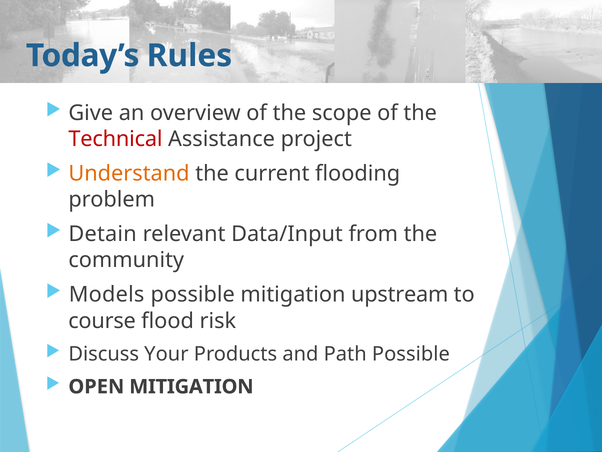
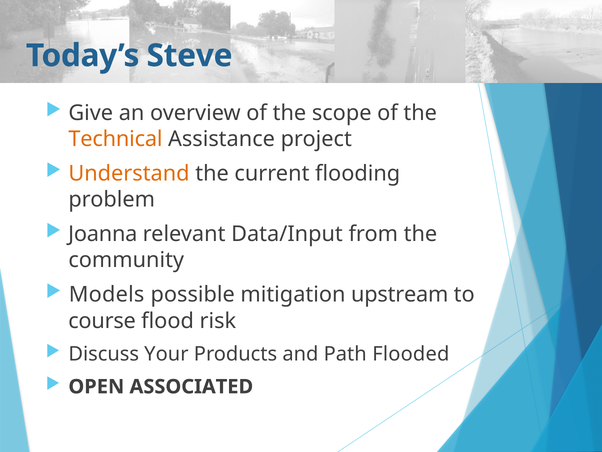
Rules: Rules -> Steve (190, 56)
Technical colour: red -> orange (115, 139)
Detain: Detain -> Joanna (103, 234)
Path Possible: Possible -> Flooded (411, 354)
OPEN MITIGATION: MITIGATION -> ASSOCIATED (191, 386)
